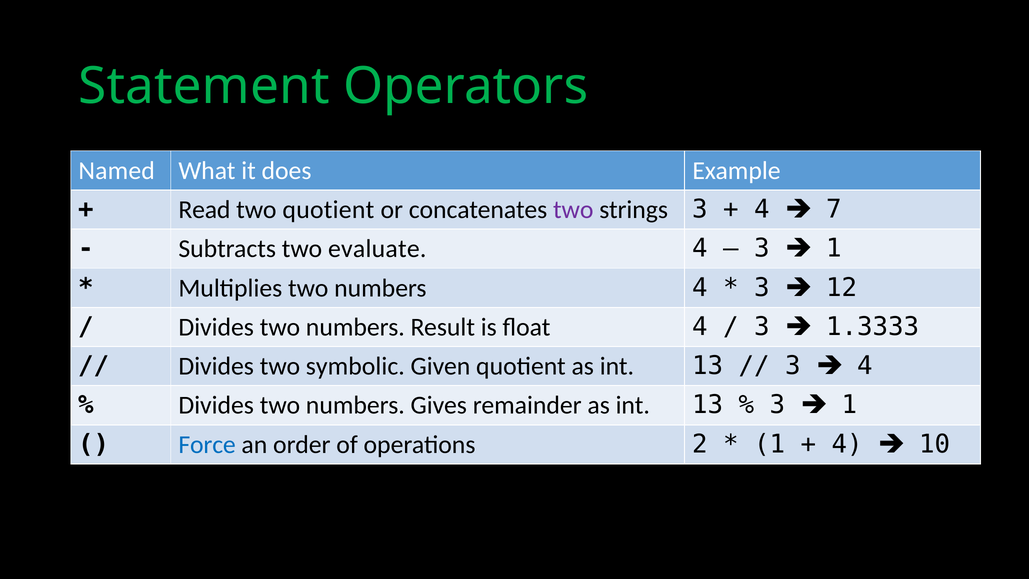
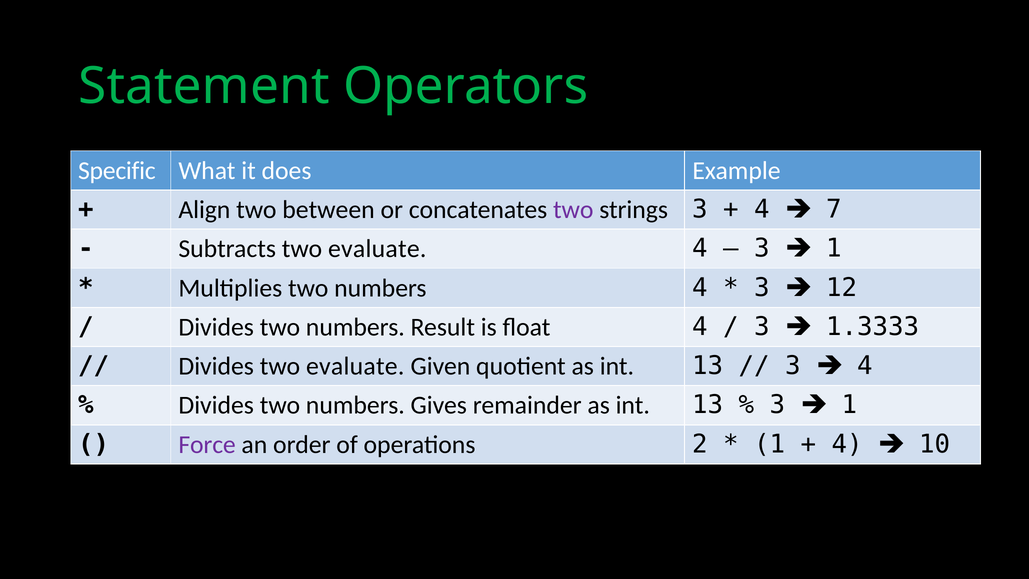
Named: Named -> Specific (117, 171)
Read: Read -> Align (204, 210)
two quotient: quotient -> between (329, 210)
Divides two symbolic: symbolic -> evaluate (355, 366)
Force colour: blue -> purple (207, 444)
